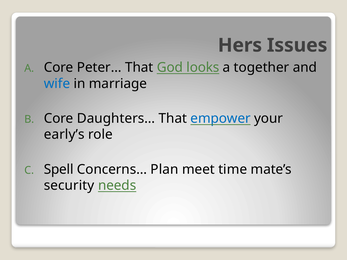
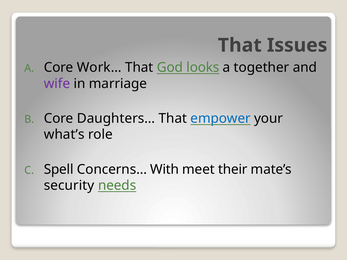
Hers: Hers -> That (240, 45)
Peter…: Peter… -> Work… (99, 67)
wife colour: blue -> purple (57, 84)
early’s: early’s -> what’s (64, 135)
Plan: Plan -> With (165, 169)
time: time -> their (233, 169)
